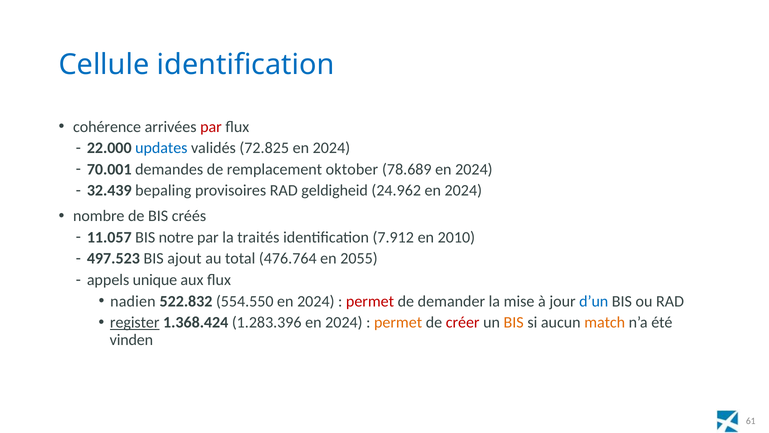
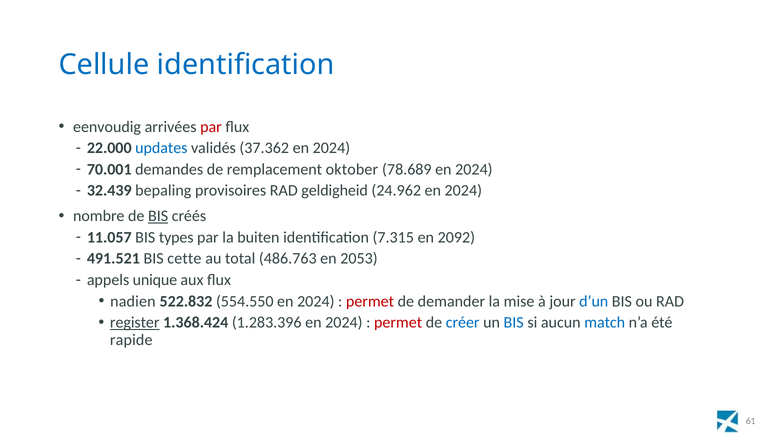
cohérence: cohérence -> eenvoudig (107, 127)
72.825: 72.825 -> 37.362 (264, 148)
BIS underline: none -> present (158, 216)
notre: notre -> types (176, 237)
traités: traités -> buiten (258, 237)
7.912: 7.912 -> 7.315 (393, 237)
2010: 2010 -> 2092 (456, 237)
497.523: 497.523 -> 491.521 (113, 258)
ajout: ajout -> cette (184, 258)
476.764: 476.764 -> 486.763 (288, 258)
2055: 2055 -> 2053 (359, 258)
permet colour: orange -> red (398, 322)
créer colour: red -> blue (463, 322)
BIS colour: orange -> blue (514, 322)
match colour: orange -> blue (605, 322)
vinden: vinden -> rapide (131, 340)
